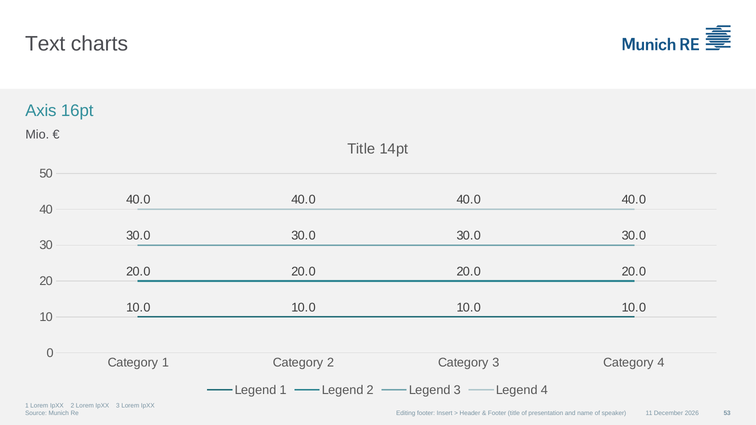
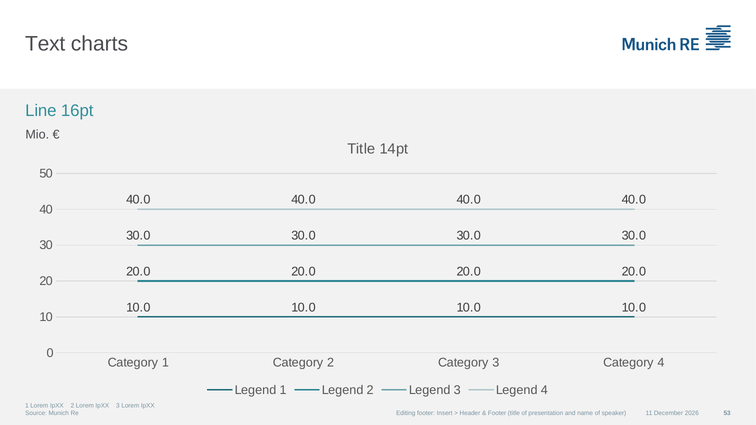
Axis: Axis -> Line (41, 111)
